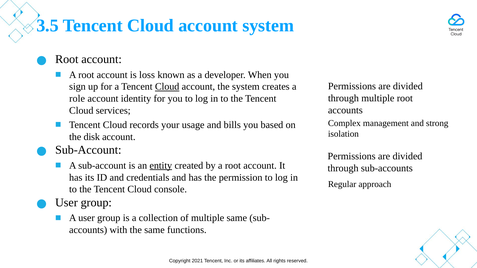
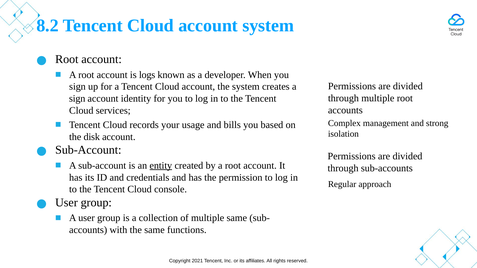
3.5: 3.5 -> 8.2 (48, 26)
loss: loss -> logs (147, 75)
Cloud underline: present -> none (167, 87)
role: role -> sign (77, 99)
